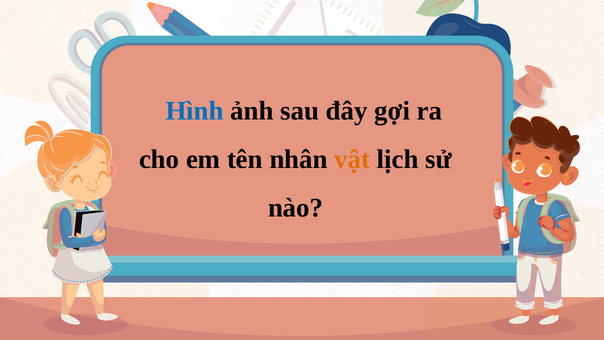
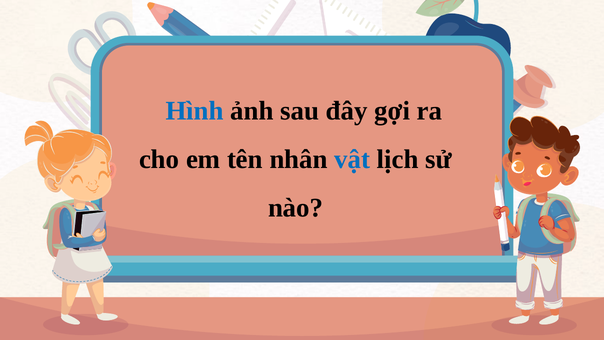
vật colour: orange -> blue (352, 159)
